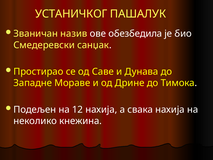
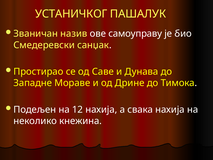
обезбедила: обезбедила -> самоуправу (135, 34)
